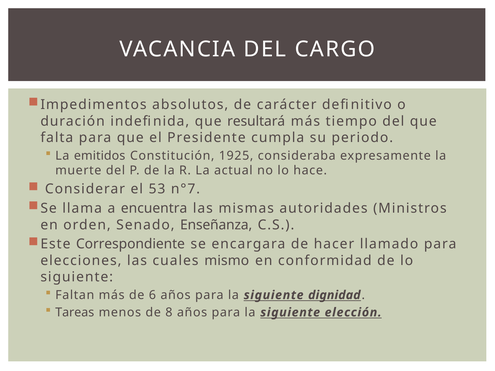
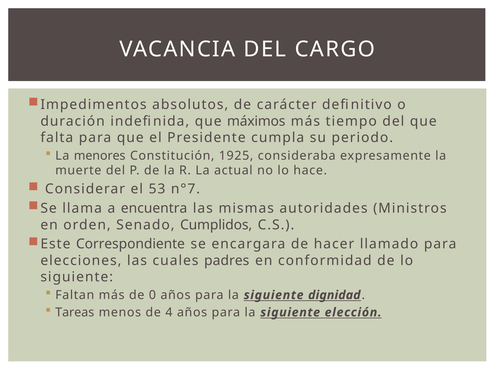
resultará: resultará -> máximos (256, 121)
emitidos: emitidos -> menores (100, 156)
Enseñanza: Enseñanza -> Cumplidos (216, 225)
mismo: mismo -> padres (227, 261)
6: 6 -> 0 (152, 295)
8: 8 -> 4 (169, 313)
